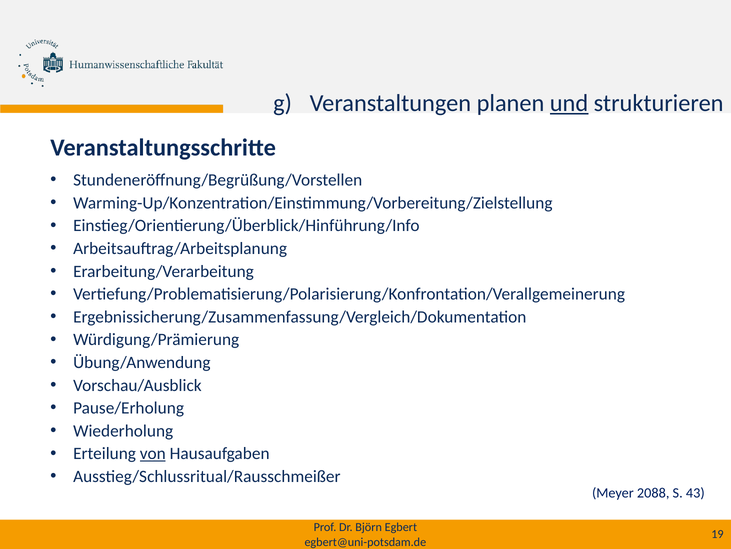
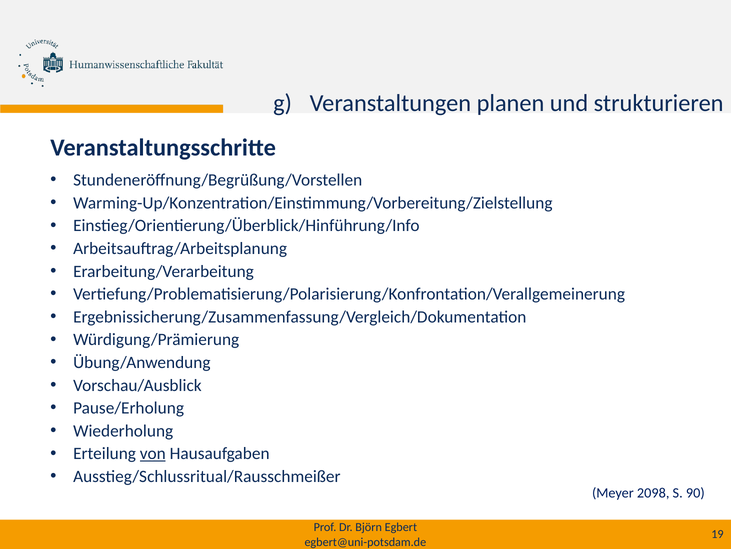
und underline: present -> none (569, 103)
2088: 2088 -> 2098 (653, 492)
43: 43 -> 90 (695, 492)
